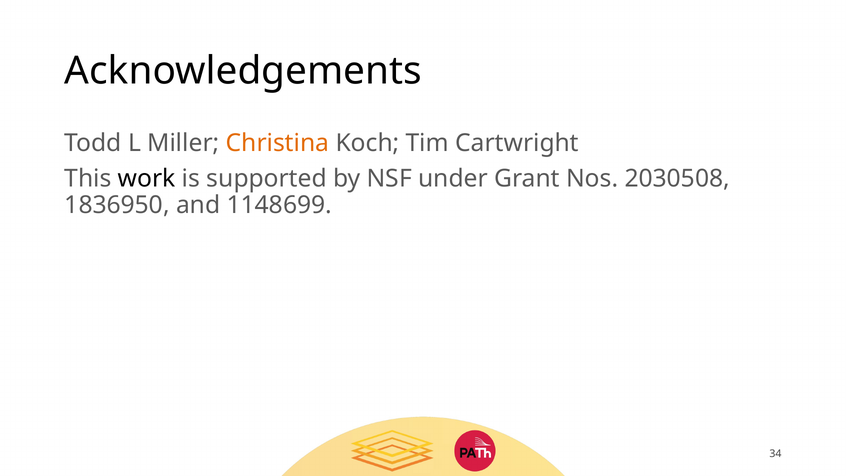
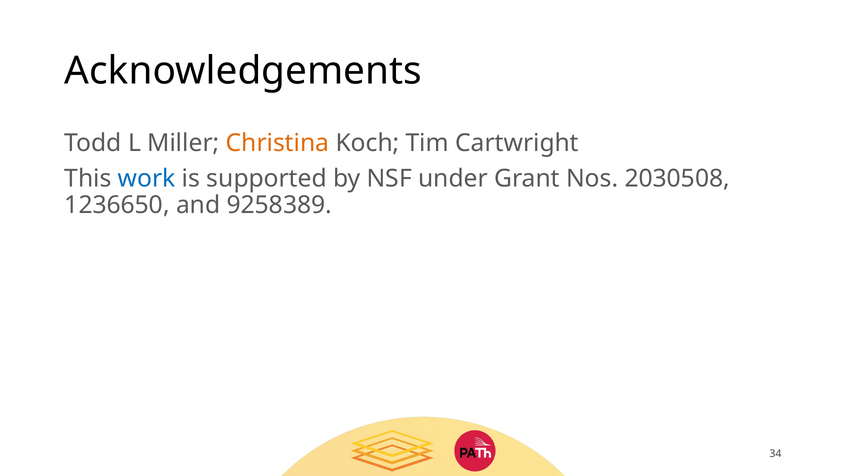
work colour: black -> blue (147, 179)
1836950: 1836950 -> 1236650 (117, 205)
1148699: 1148699 -> 9258389 (279, 205)
